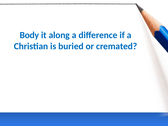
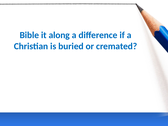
Body: Body -> Bible (29, 35)
